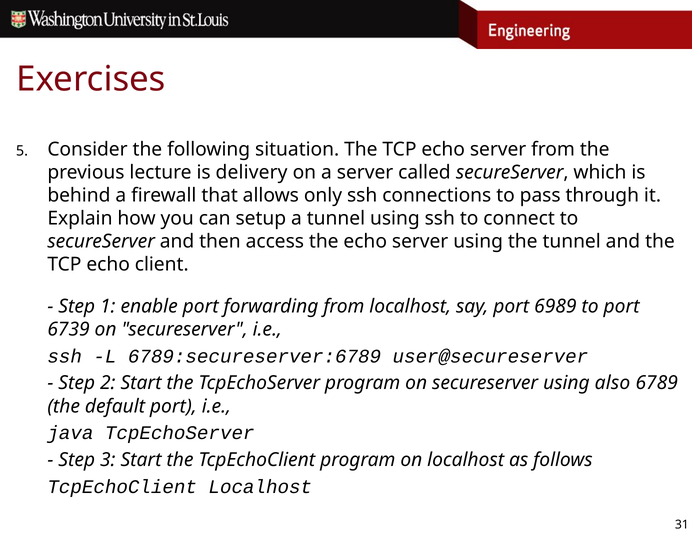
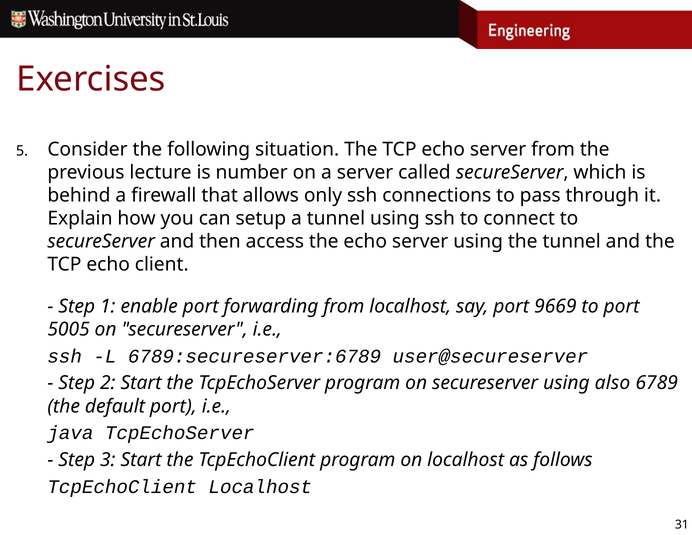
delivery: delivery -> number (252, 172)
6989: 6989 -> 9669 (555, 306)
6739: 6739 -> 5005 (69, 329)
